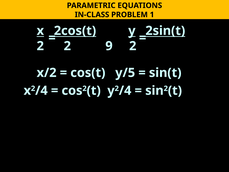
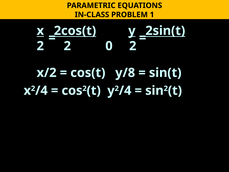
9: 9 -> 0 (109, 46)
y/5: y/5 -> y/8 (125, 73)
